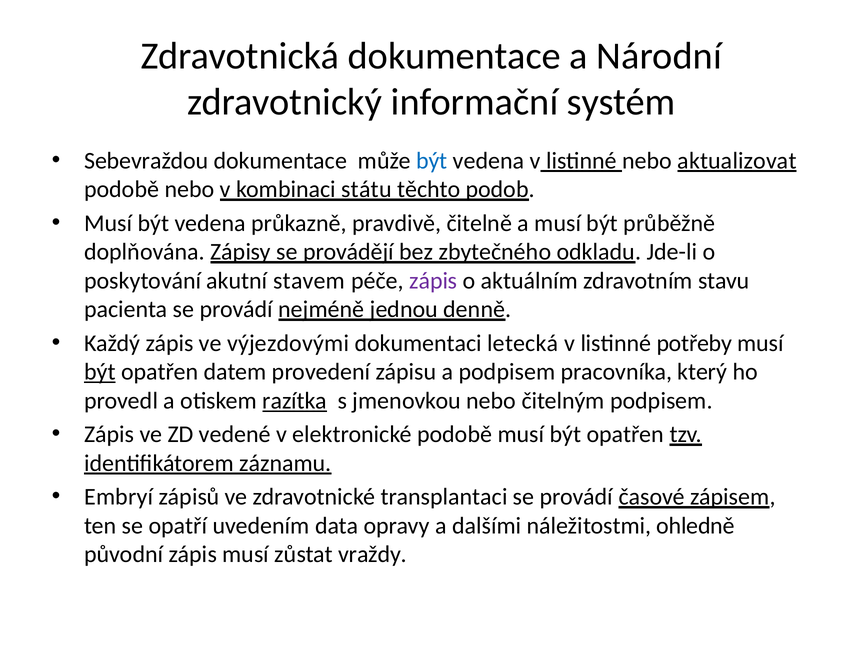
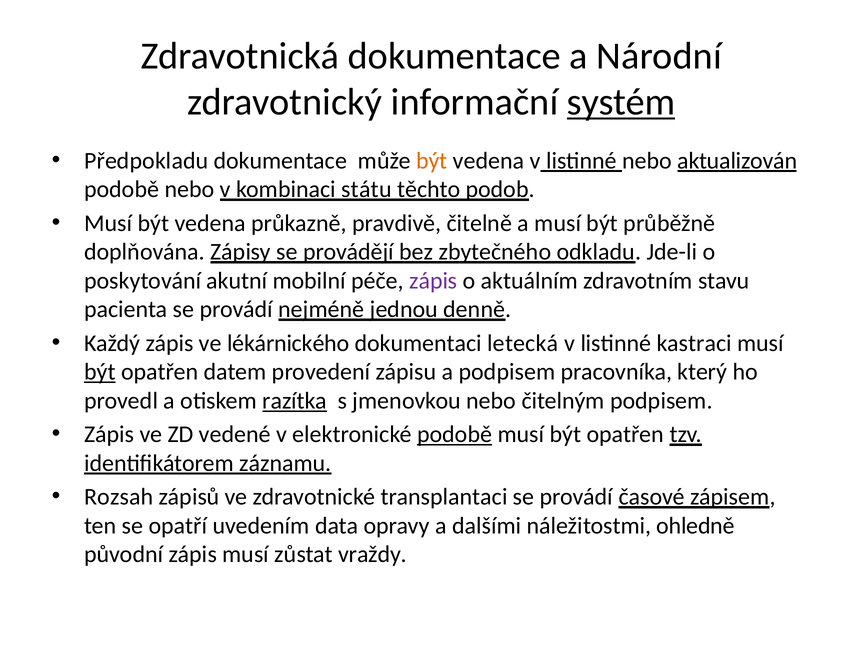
systém underline: none -> present (621, 102)
Sebevraždou: Sebevraždou -> Předpokladu (146, 161)
být colour: blue -> orange (432, 161)
aktualizovat: aktualizovat -> aktualizován (737, 161)
stavem: stavem -> mobilní (309, 280)
výjezdovými: výjezdovými -> lékárnického (288, 343)
potřeby: potřeby -> kastraci (694, 343)
podobě underline: none -> present (455, 434)
Embryí: Embryí -> Rozsah (119, 496)
